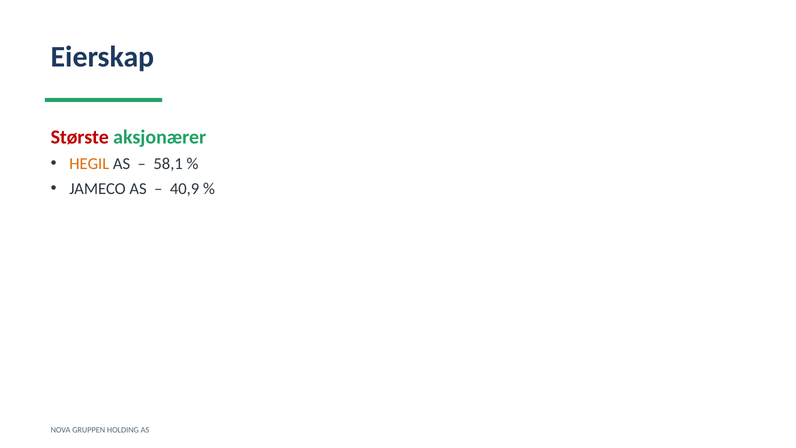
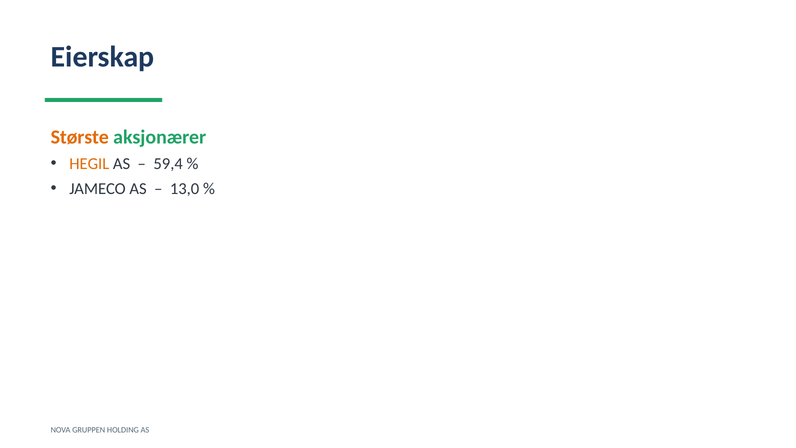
Største colour: red -> orange (80, 137)
58,1: 58,1 -> 59,4 (168, 164)
40,9: 40,9 -> 13,0 (185, 189)
